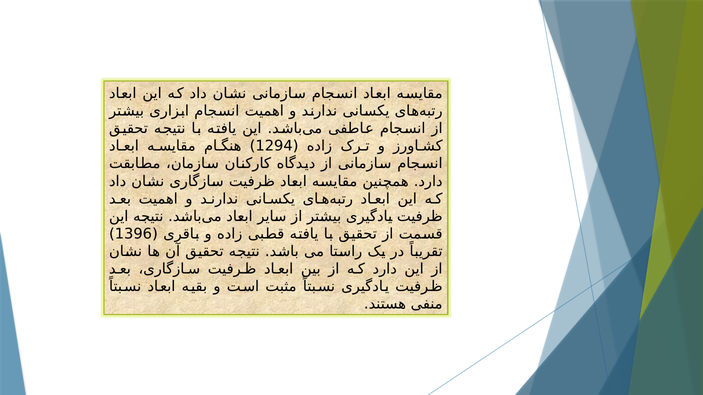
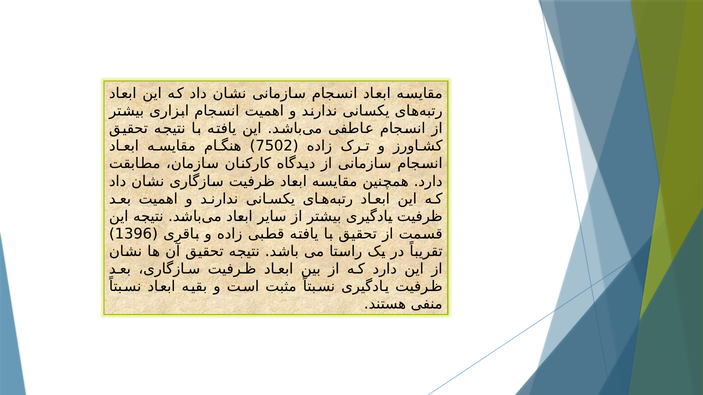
1294: 1294 -> 7502 (274, 146)
